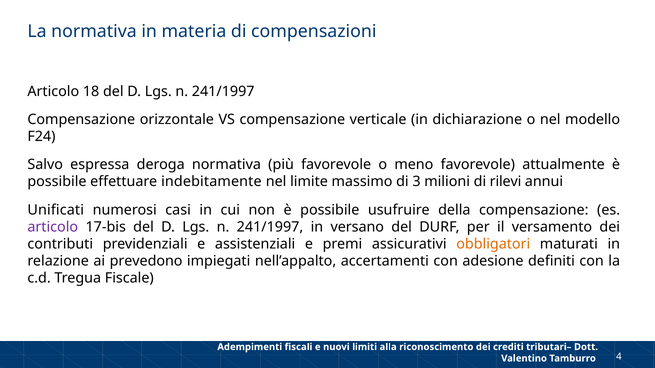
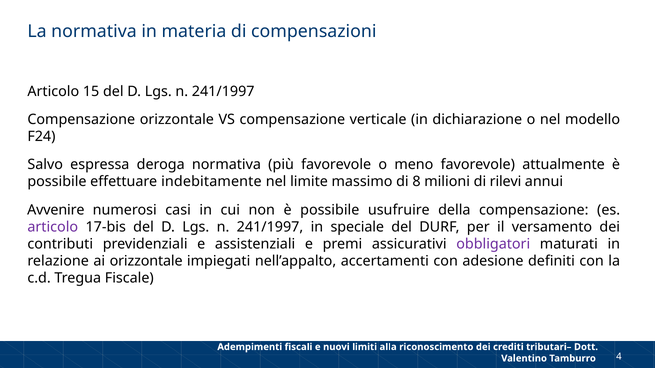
18: 18 -> 15 (91, 92)
3: 3 -> 8 (416, 182)
Unificati: Unificati -> Avvenire (56, 210)
versano: versano -> speciale (357, 227)
obbligatori colour: orange -> purple (493, 244)
ai prevedono: prevedono -> orizzontale (146, 261)
